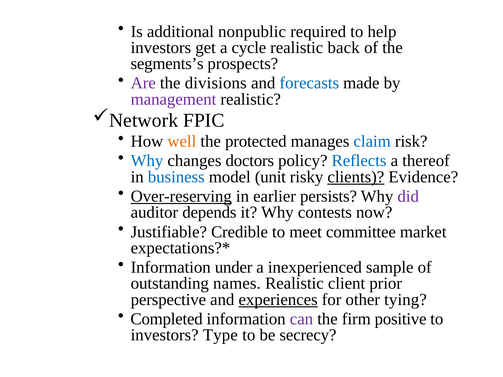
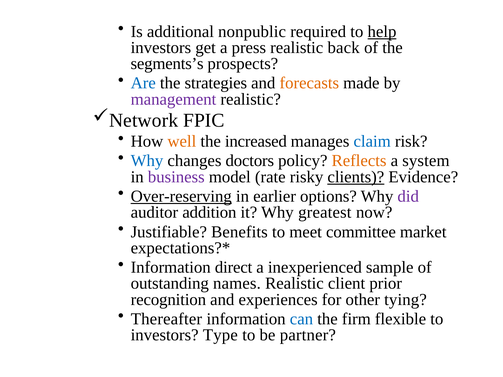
help underline: none -> present (382, 32)
cycle: cycle -> press (249, 48)
Are colour: purple -> blue (143, 83)
divisions: divisions -> strategies (216, 83)
forecasts colour: blue -> orange (309, 83)
protected: protected -> increased (256, 141)
Reflects colour: blue -> orange (359, 161)
thereof: thereof -> system (426, 161)
business colour: blue -> purple (176, 177)
unit: unit -> rate (270, 177)
persists: persists -> options (328, 196)
depends: depends -> addition (209, 213)
contests: contests -> greatest (325, 213)
Credible: Credible -> Benefits (239, 232)
under: under -> direct (234, 268)
perspective: perspective -> recognition (168, 300)
experiences underline: present -> none (278, 300)
Completed: Completed -> Thereafter (166, 319)
can colour: purple -> blue (301, 319)
positive: positive -> flexible (401, 319)
secrecy: secrecy -> partner (308, 335)
